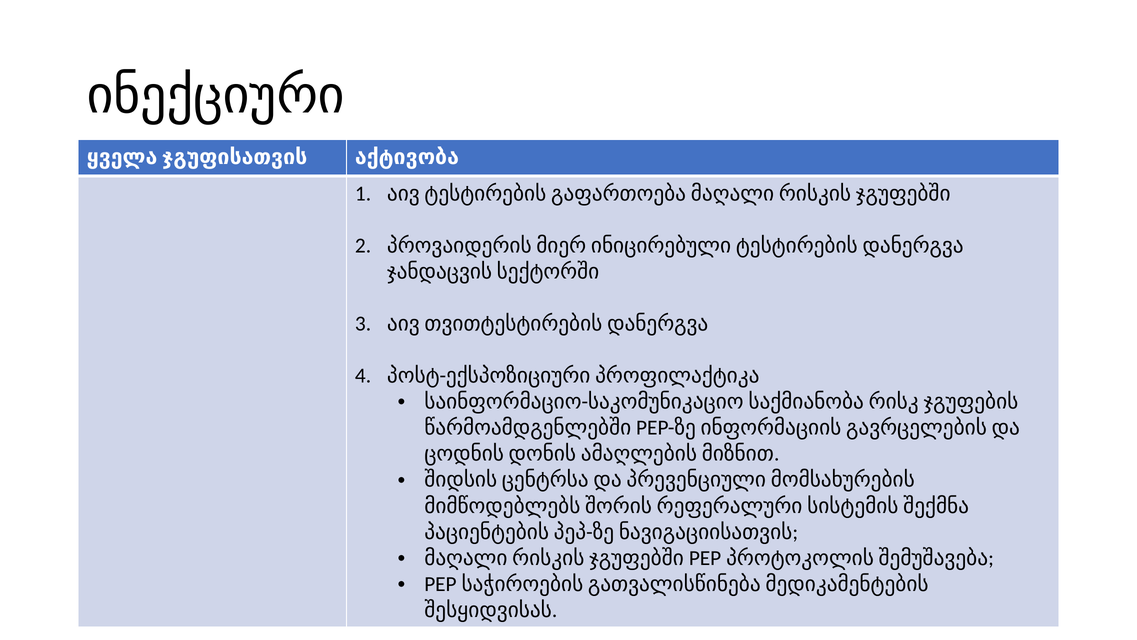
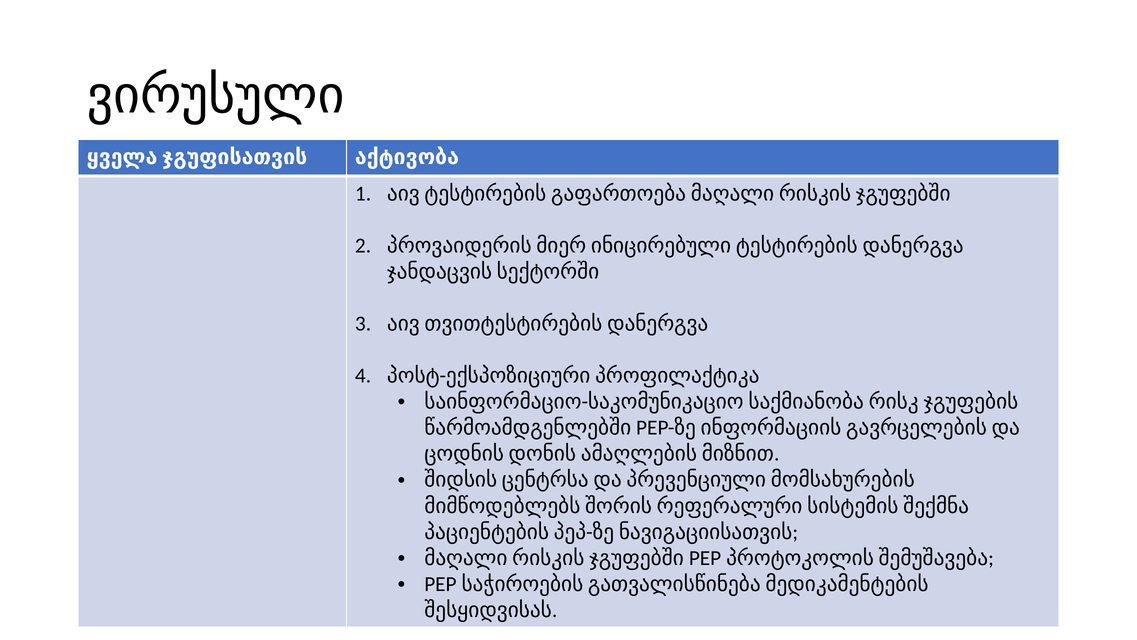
ინექციური: ინექციური -> ვირუსული (216, 96)
